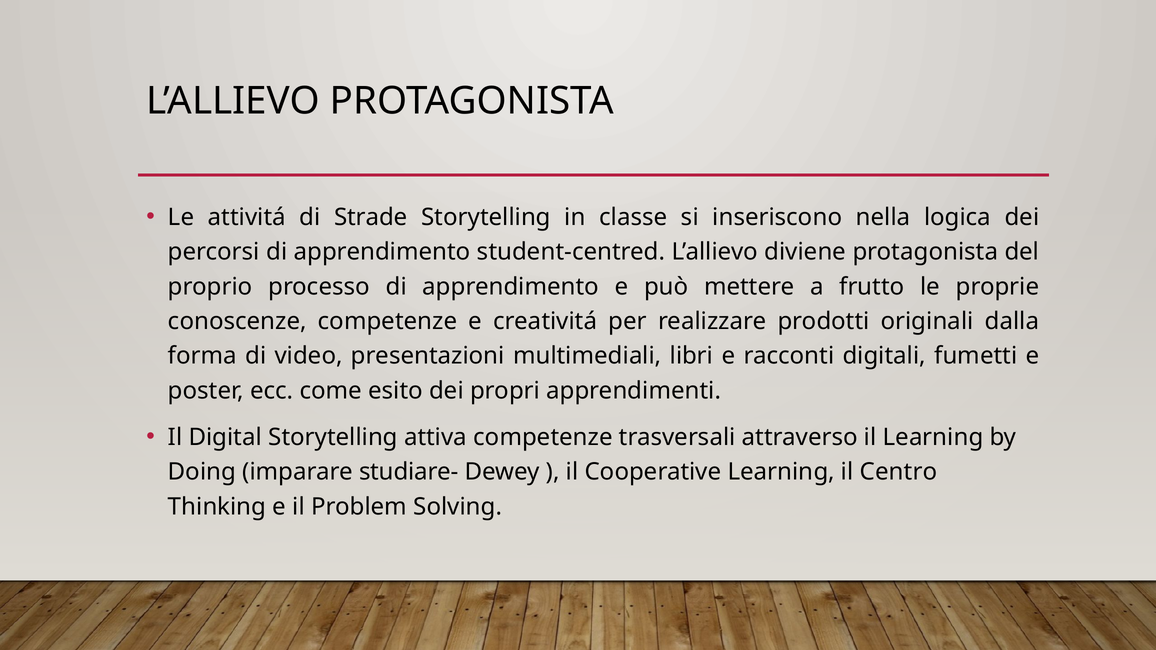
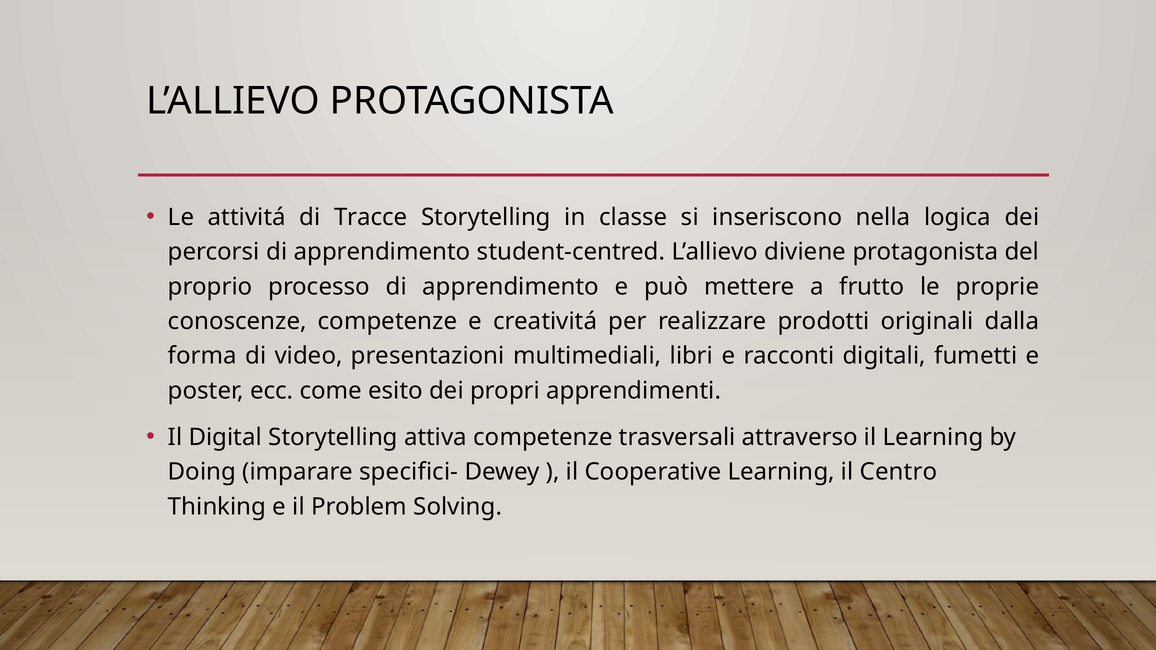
Strade: Strade -> Tracce (371, 217)
studiare-: studiare- -> specifici- (409, 472)
